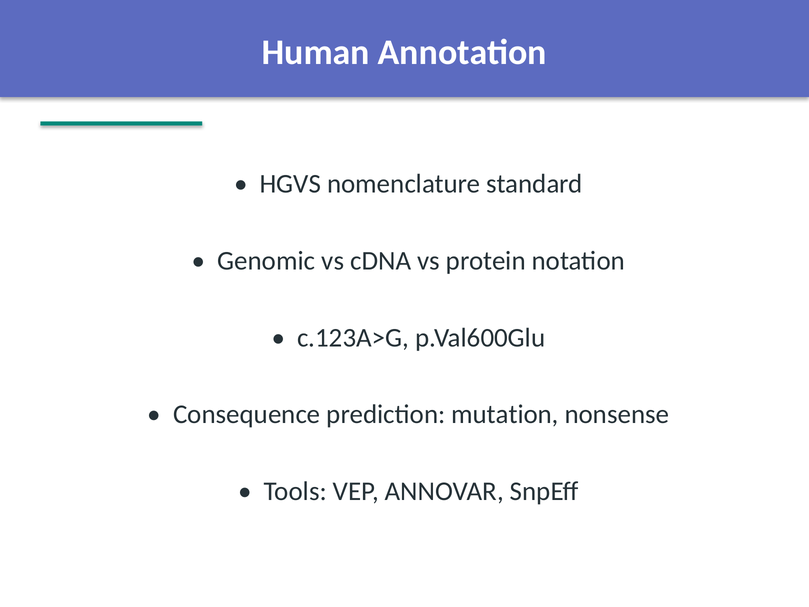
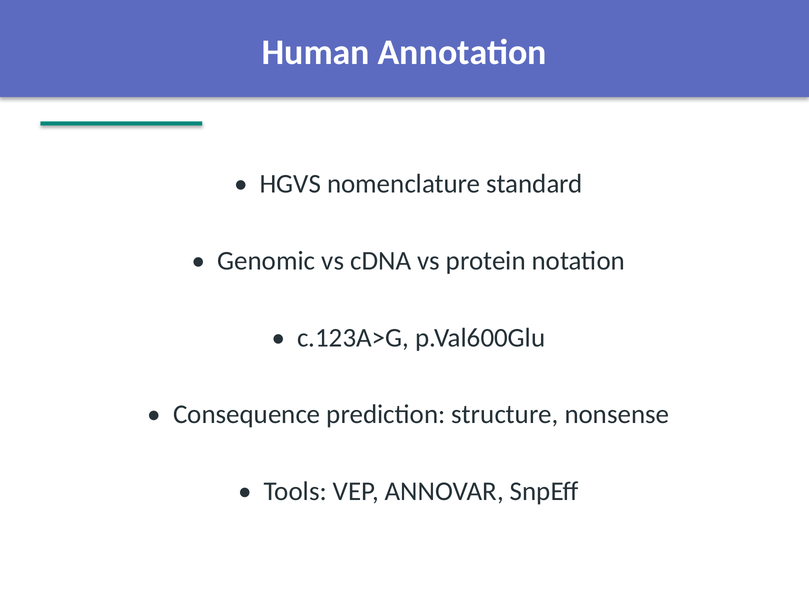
mutation: mutation -> structure (505, 414)
